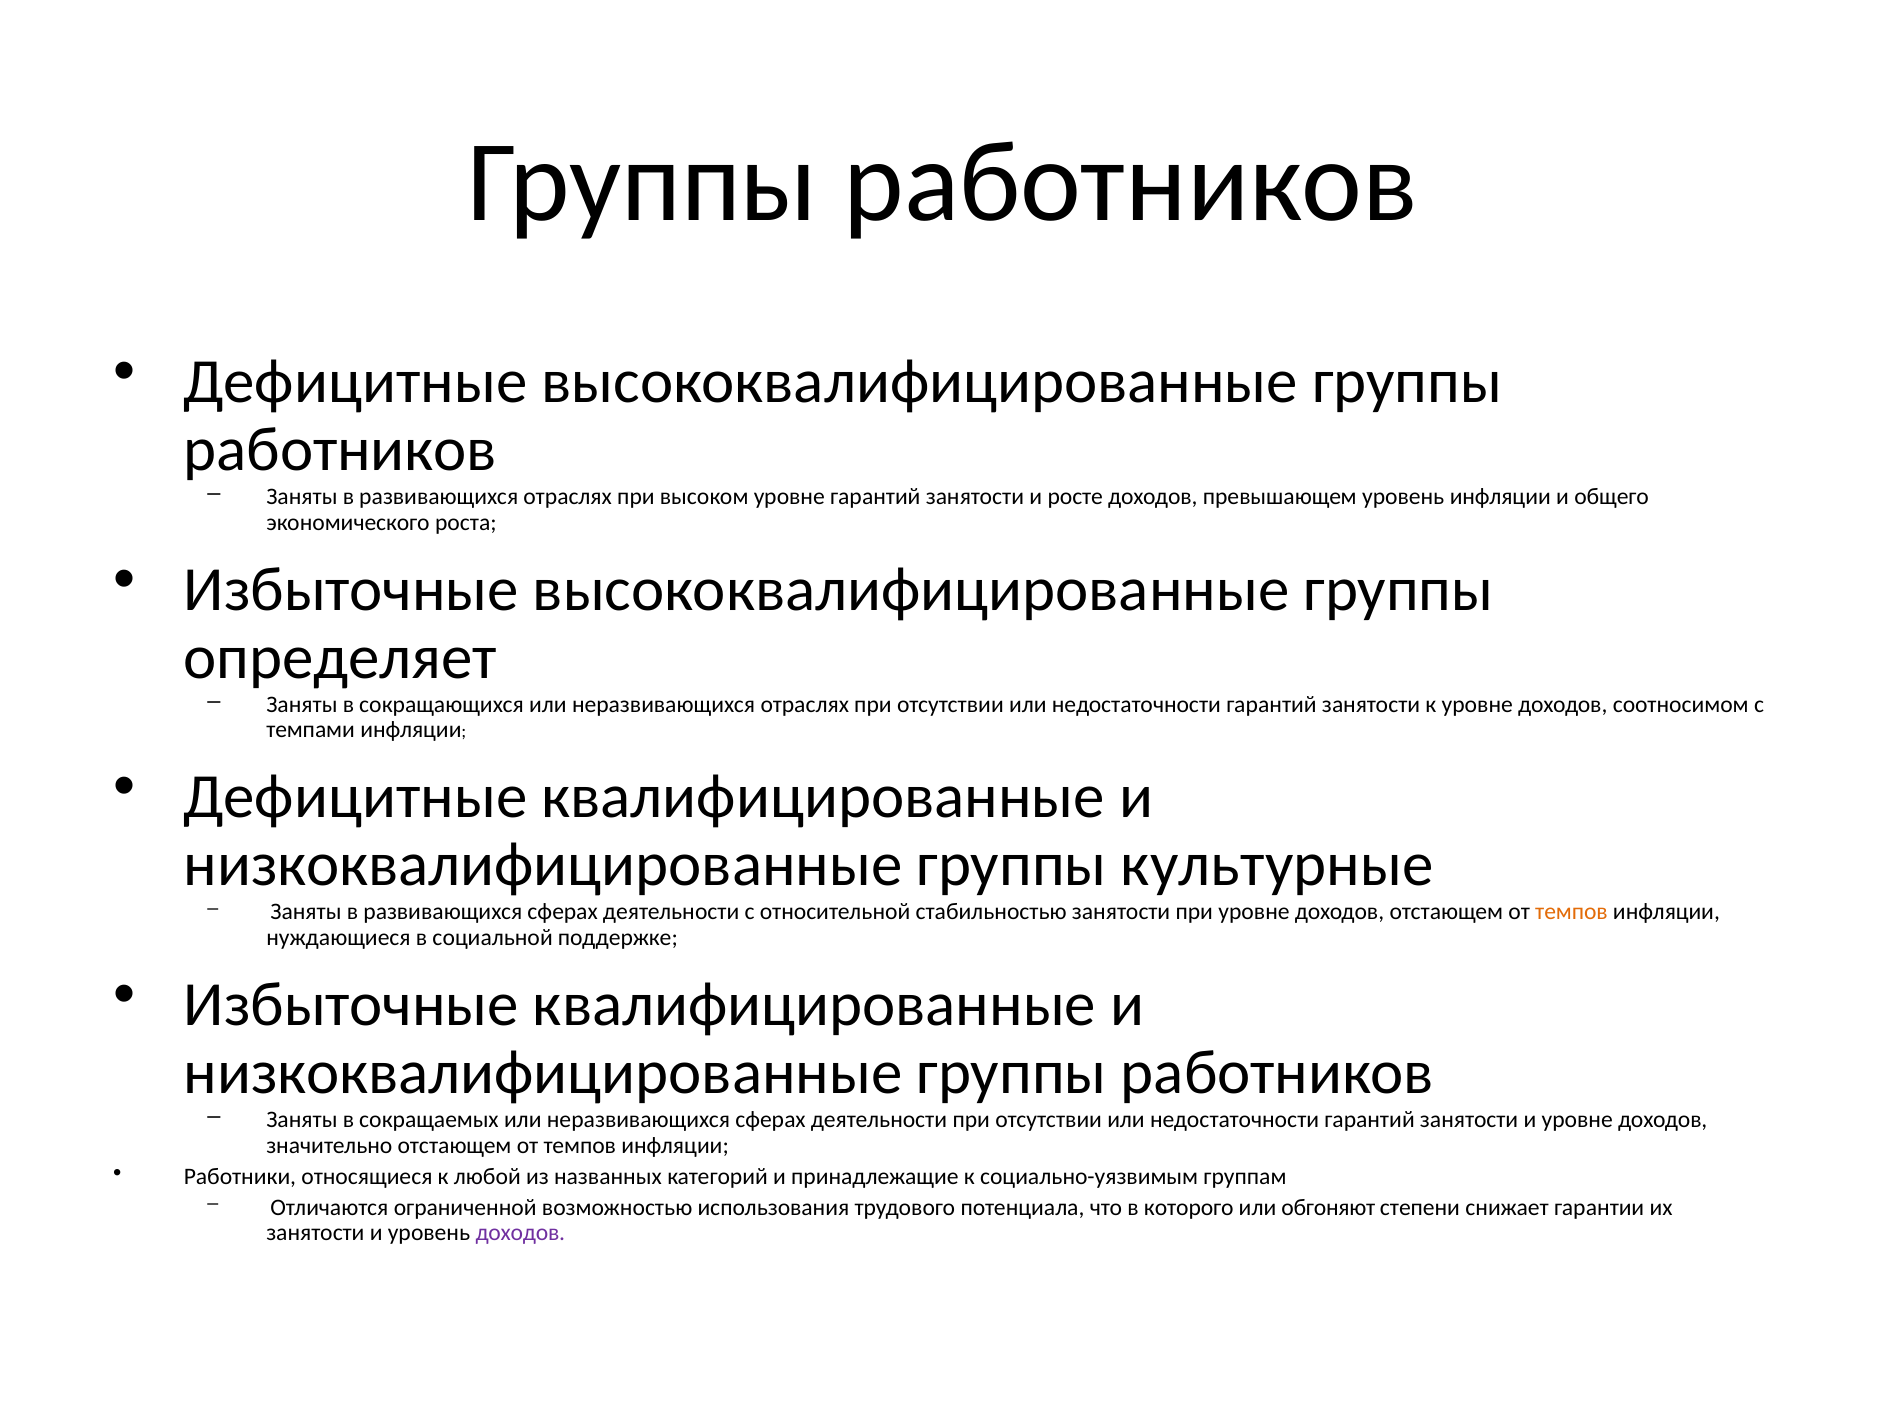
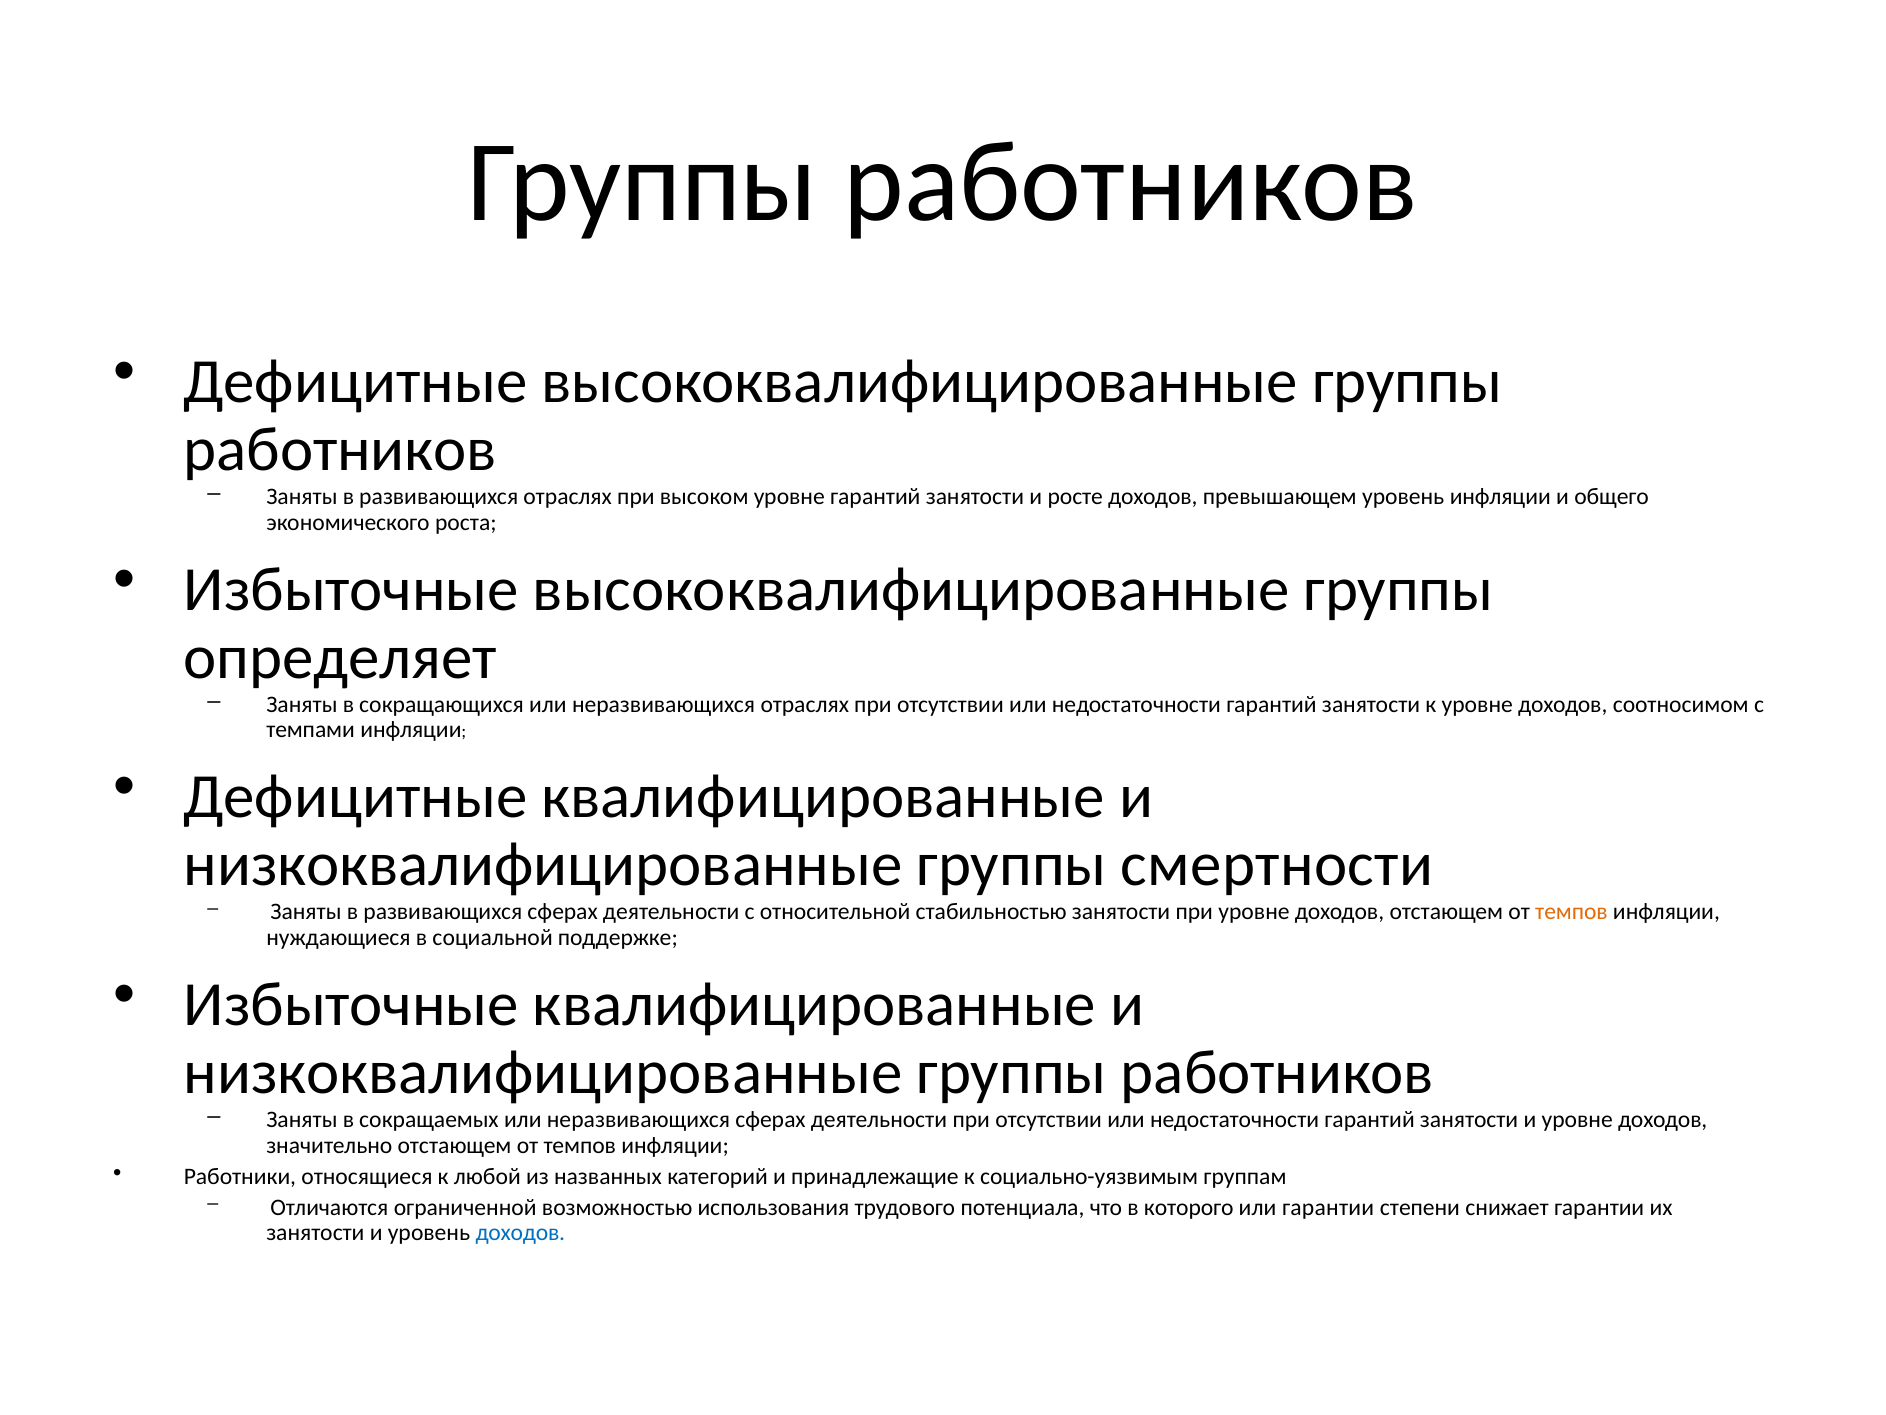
культурные: культурные -> смертности (1277, 865)
или обгоняют: обгоняют -> гарантии (1328, 1207)
доходов colour: purple -> blue (520, 1233)
